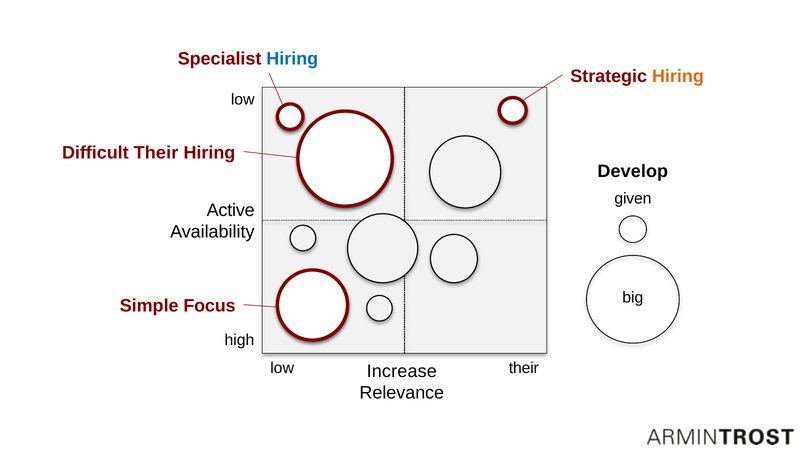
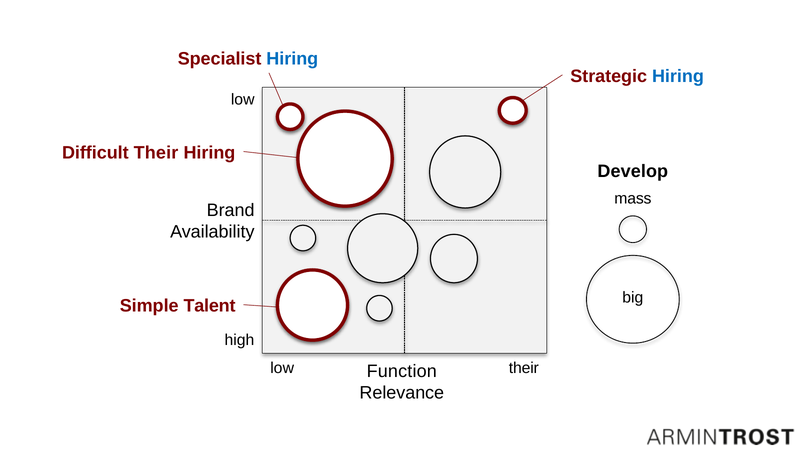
Hiring colour: orange -> blue (678, 76)
given: given -> mass (633, 198)
Active: Active -> Brand (231, 210)
Focus: Focus -> Talent (210, 306)
Increase: Increase -> Function (402, 371)
